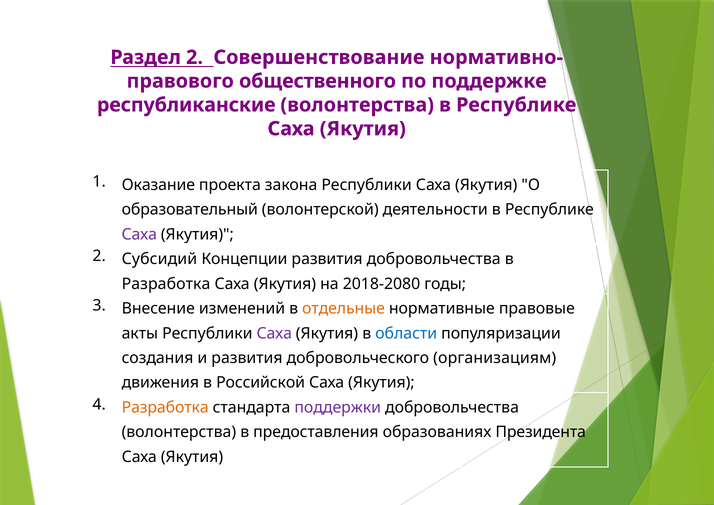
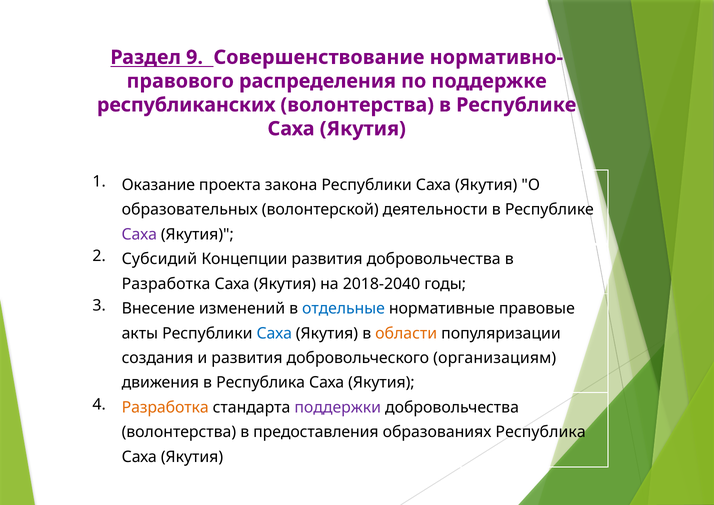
Раздел 2: 2 -> 9 (195, 57)
общественного: общественного -> распределения (317, 81)
республиканские: республиканские -> республиканских (186, 105)
образовательный: образовательный -> образовательных (190, 210)
2018-2080: 2018-2080 -> 2018-2040 (381, 284)
отдельные colour: orange -> blue (344, 309)
Саха colour: purple -> blue (274, 333)
области colour: blue -> orange (406, 333)
в Российской: Российской -> Республика (261, 383)
образованиях Президента: Президента -> Республика (541, 432)
